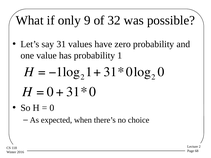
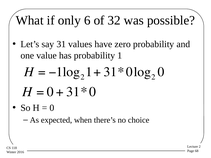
9: 9 -> 6 (87, 20)
